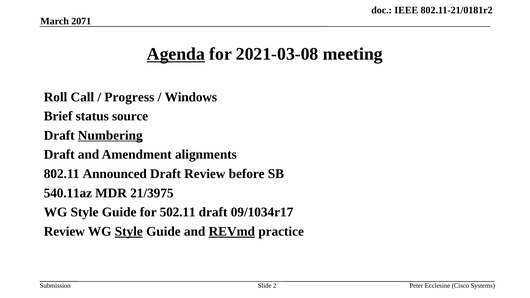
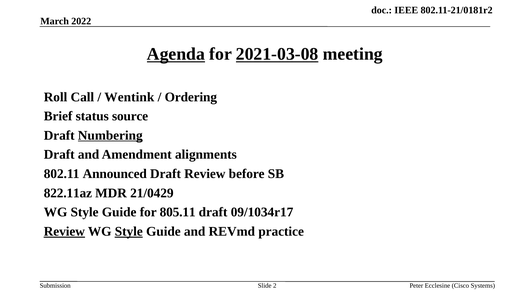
2071: 2071 -> 2022 (81, 21)
2021-03-08 underline: none -> present (277, 54)
Progress: Progress -> Wentink (129, 97)
Windows: Windows -> Ordering (191, 97)
540.11az: 540.11az -> 822.11az (68, 193)
21/3975: 21/3975 -> 21/0429 (152, 193)
502.11: 502.11 -> 805.11 (178, 212)
Review underline: none -> present (64, 232)
REVmd underline: present -> none (232, 232)
